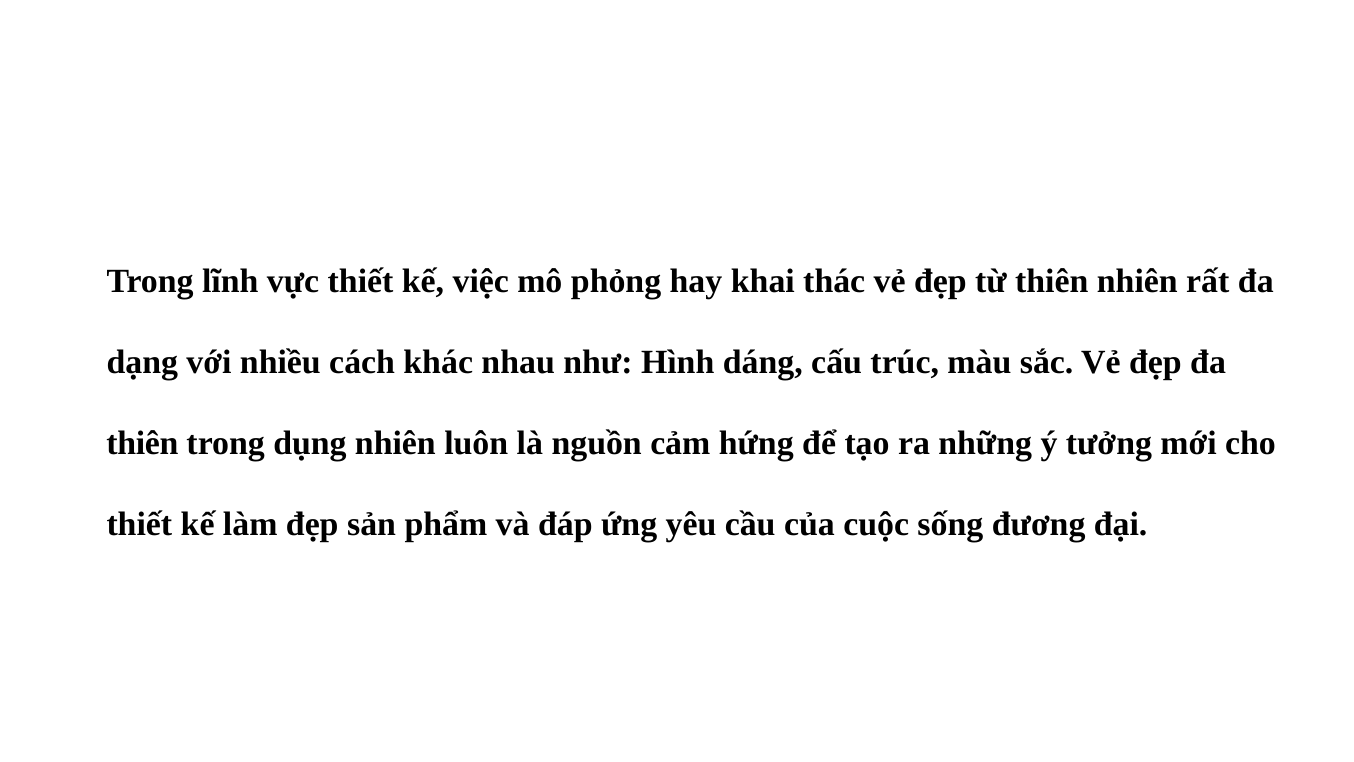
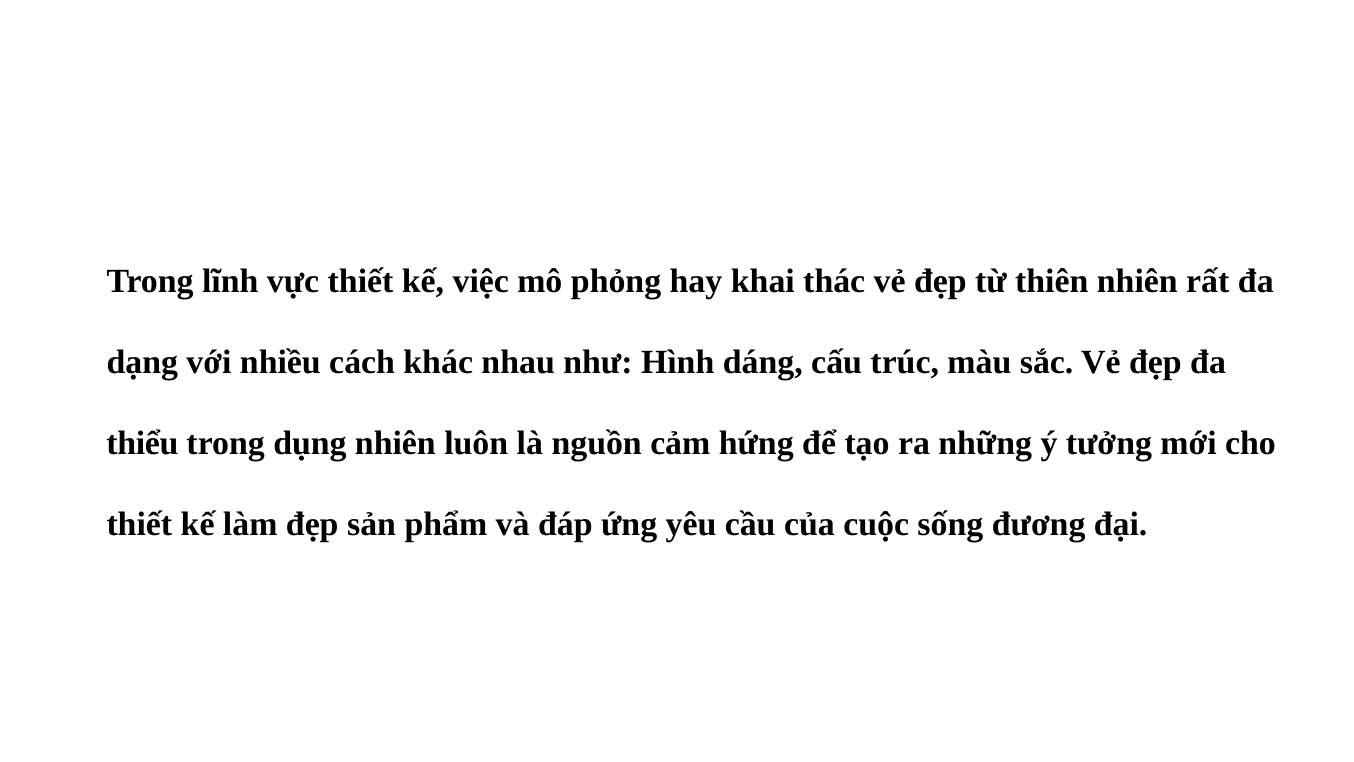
thiên: thiên -> thiểu (142, 443)
